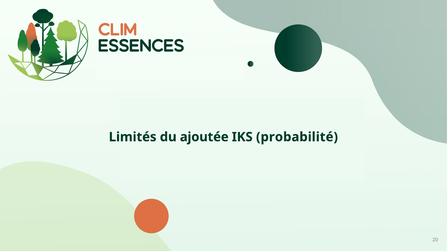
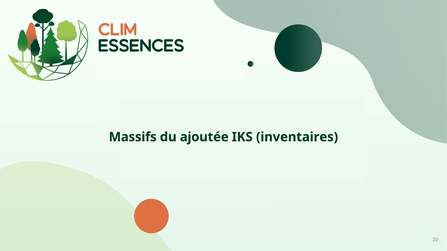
Limités: Limités -> Massifs (133, 137)
probabilité: probabilité -> inventaires (297, 137)
